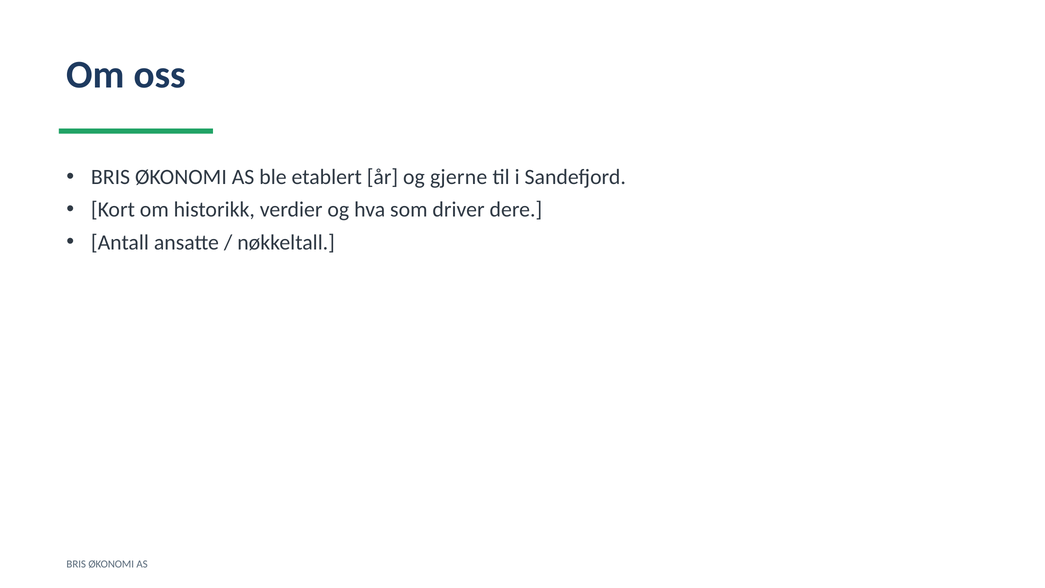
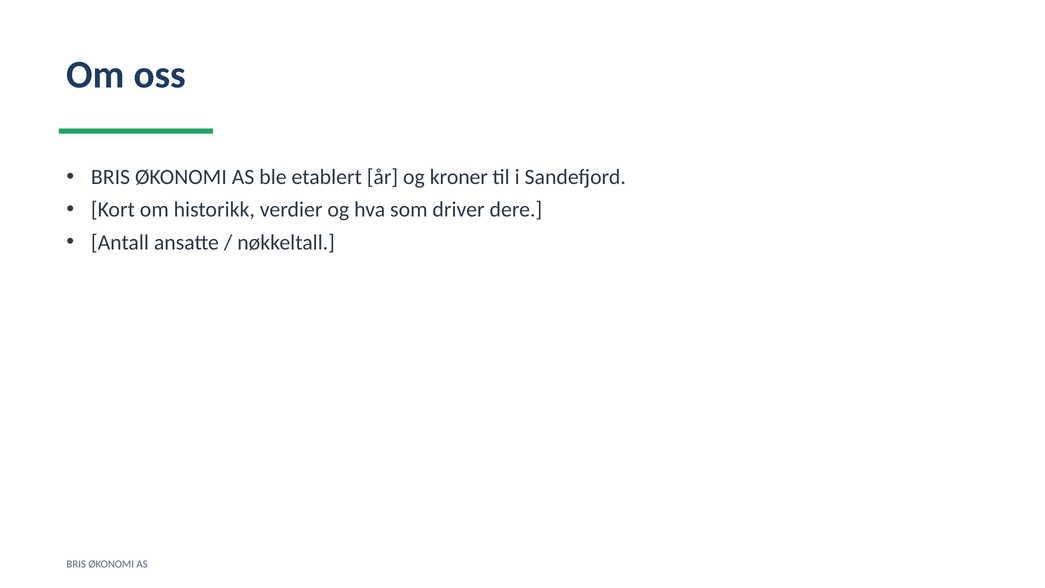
gjerne: gjerne -> kroner (459, 177)
